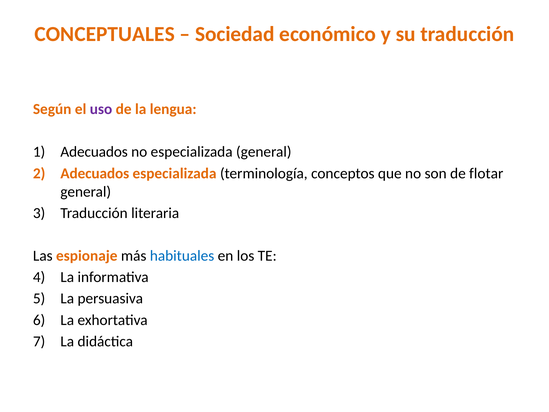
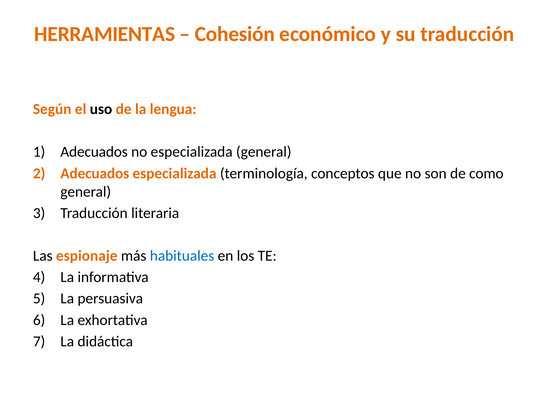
CONCEPTUALES: CONCEPTUALES -> HERRAMIENTAS (105, 34)
Sociedad: Sociedad -> Cohesión (235, 34)
uso colour: purple -> black (101, 109)
flotar: flotar -> como (486, 173)
